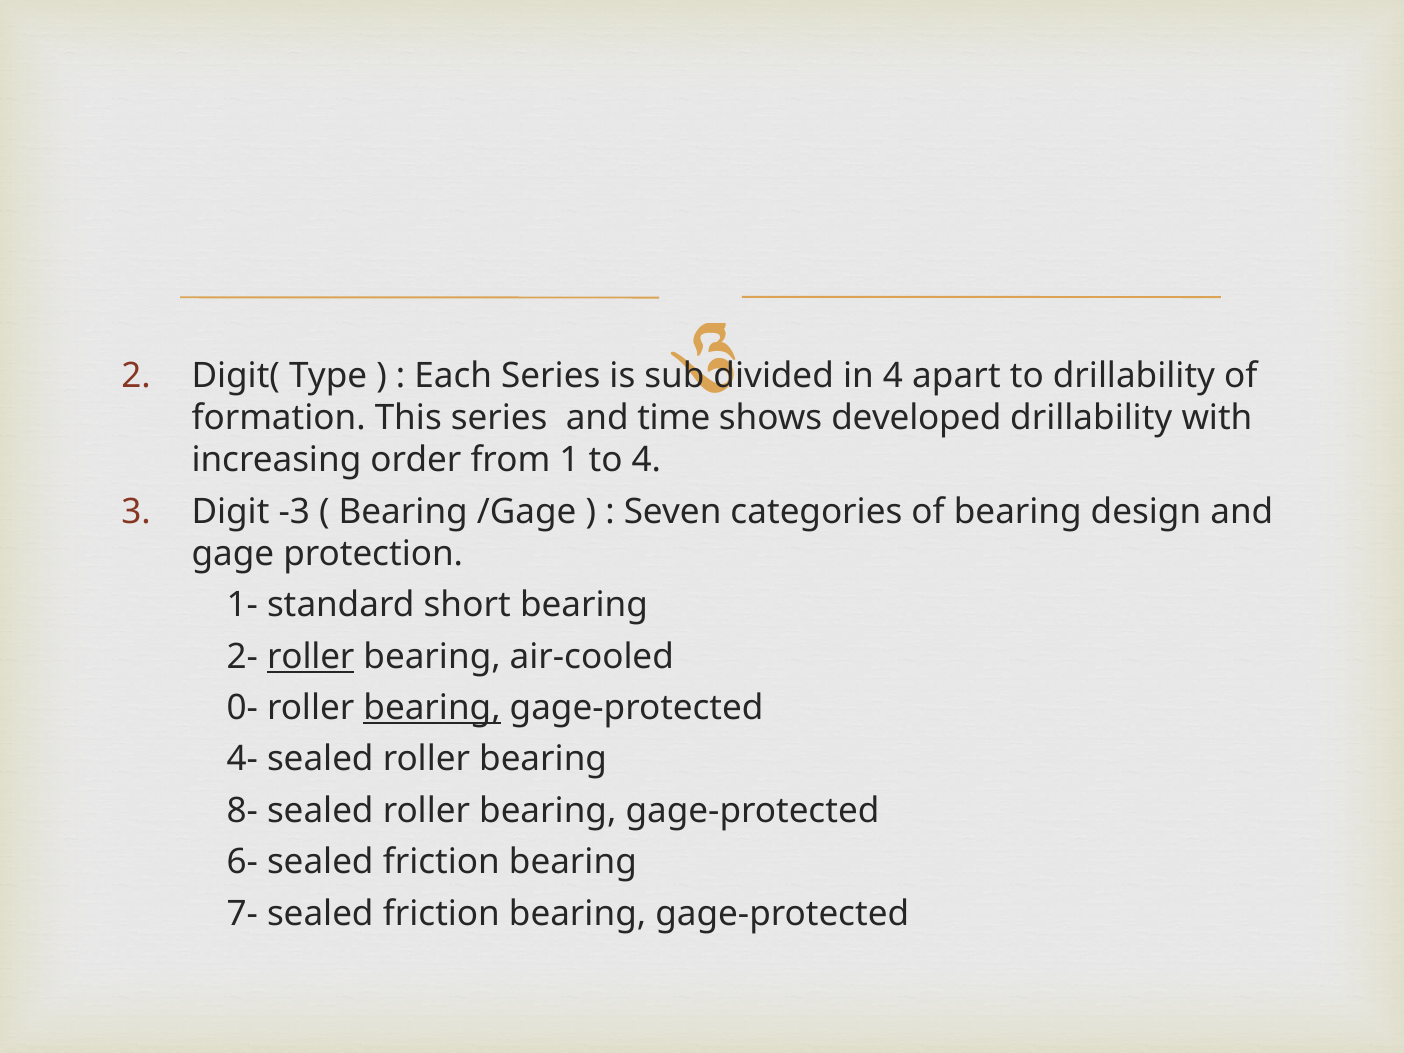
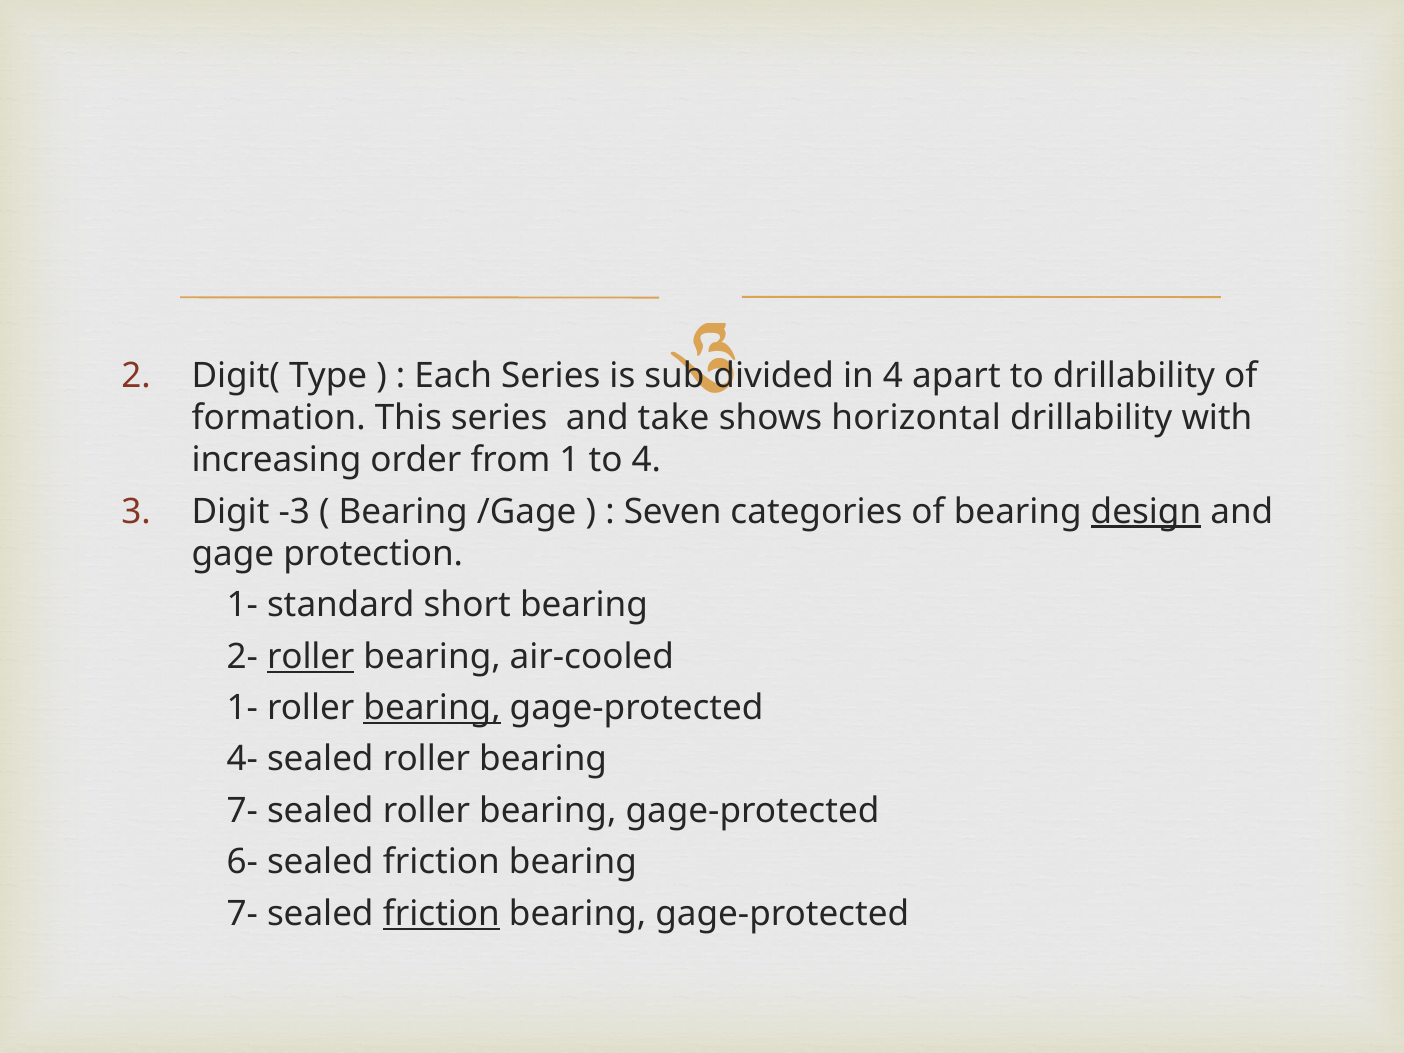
time: time -> take (674, 418)
developed: developed -> horizontal (916, 418)
design underline: none -> present (1146, 511)
0-: 0- -> 1- (242, 708)
8-: 8- -> 7- (242, 811)
friction underline: none -> present (441, 914)
